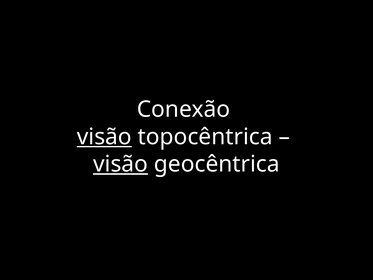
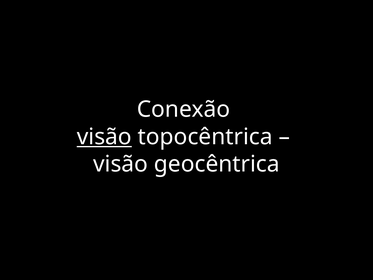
visão underline: present -> none (121, 164)
